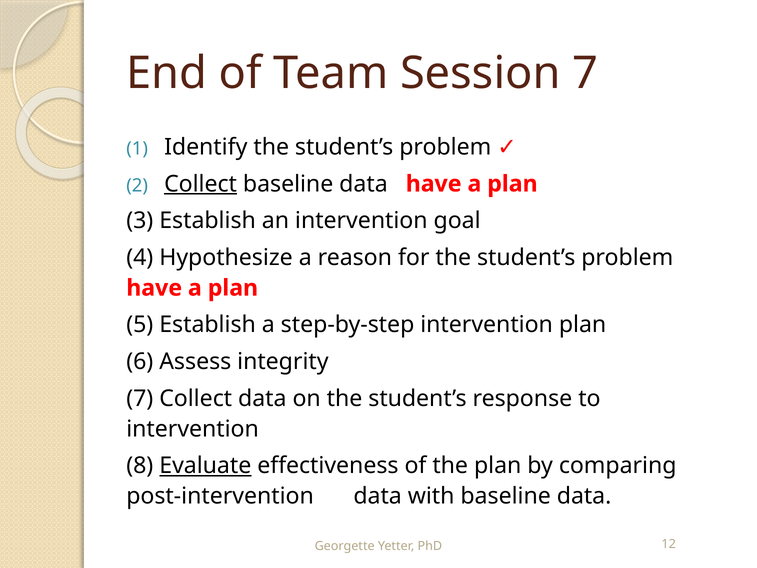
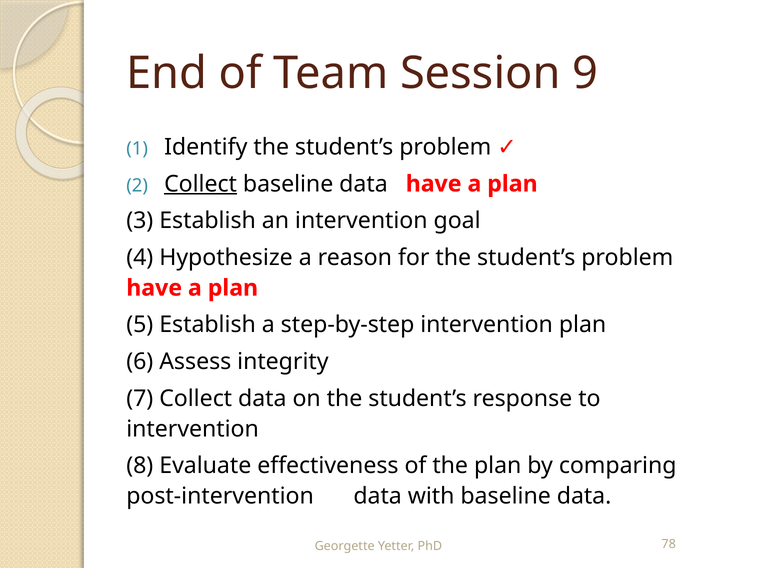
Session 7: 7 -> 9 (585, 73)
Evaluate underline: present -> none (205, 466)
12: 12 -> 78 (669, 544)
